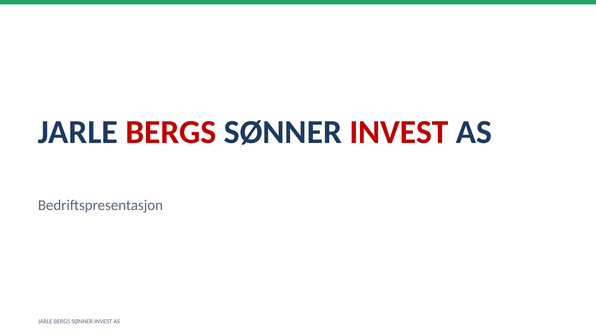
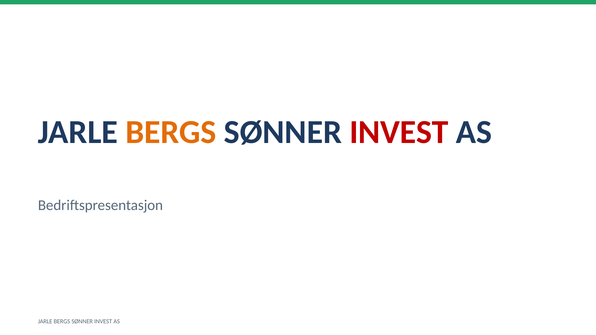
BERGS colour: red -> orange (171, 132)
